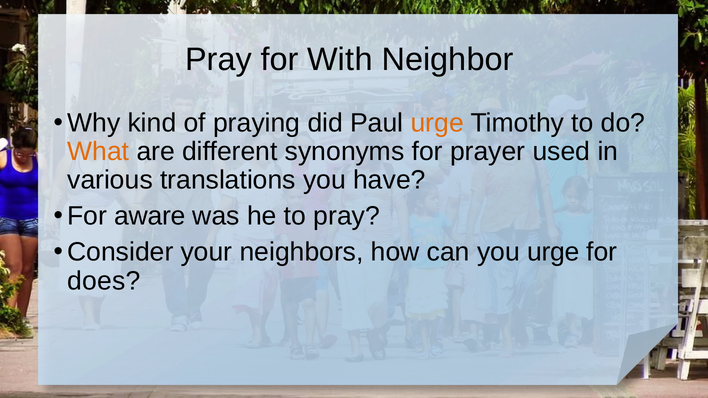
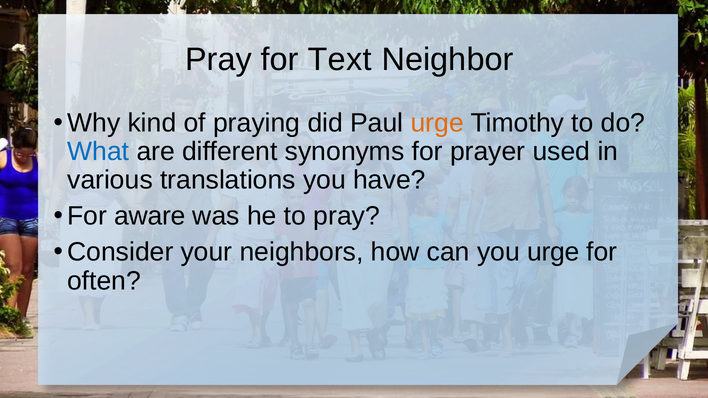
With: With -> Text (340, 59)
What colour: orange -> blue (98, 152)
does: does -> often (104, 281)
